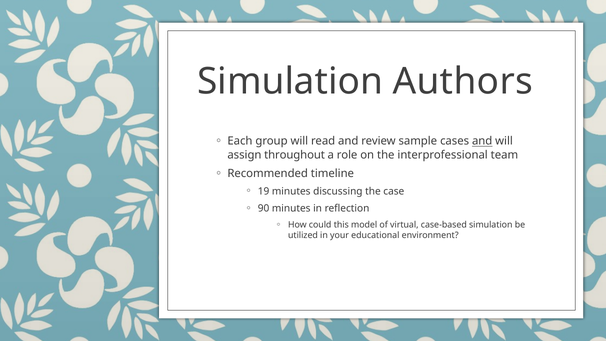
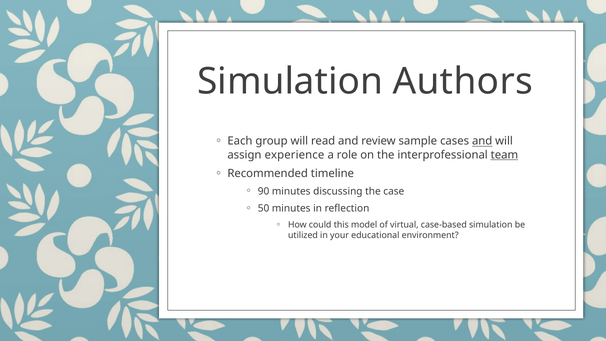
throughout: throughout -> experience (294, 155)
team underline: none -> present (504, 155)
19: 19 -> 90 (264, 191)
90: 90 -> 50 (264, 208)
